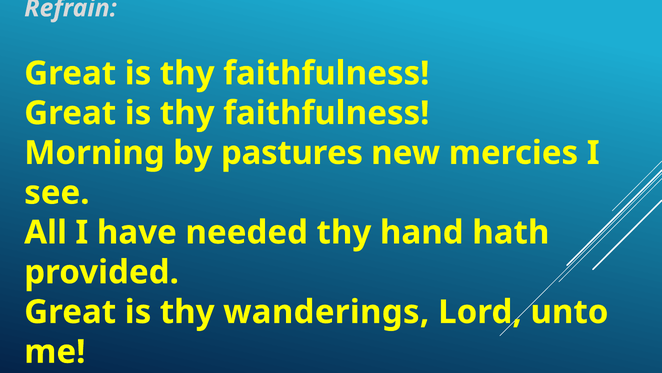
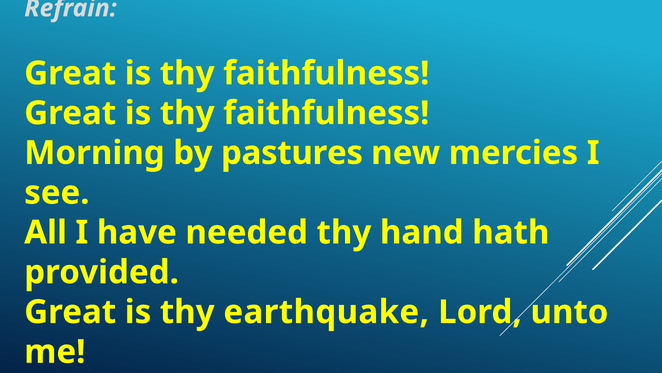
wanderings: wanderings -> earthquake (326, 312)
